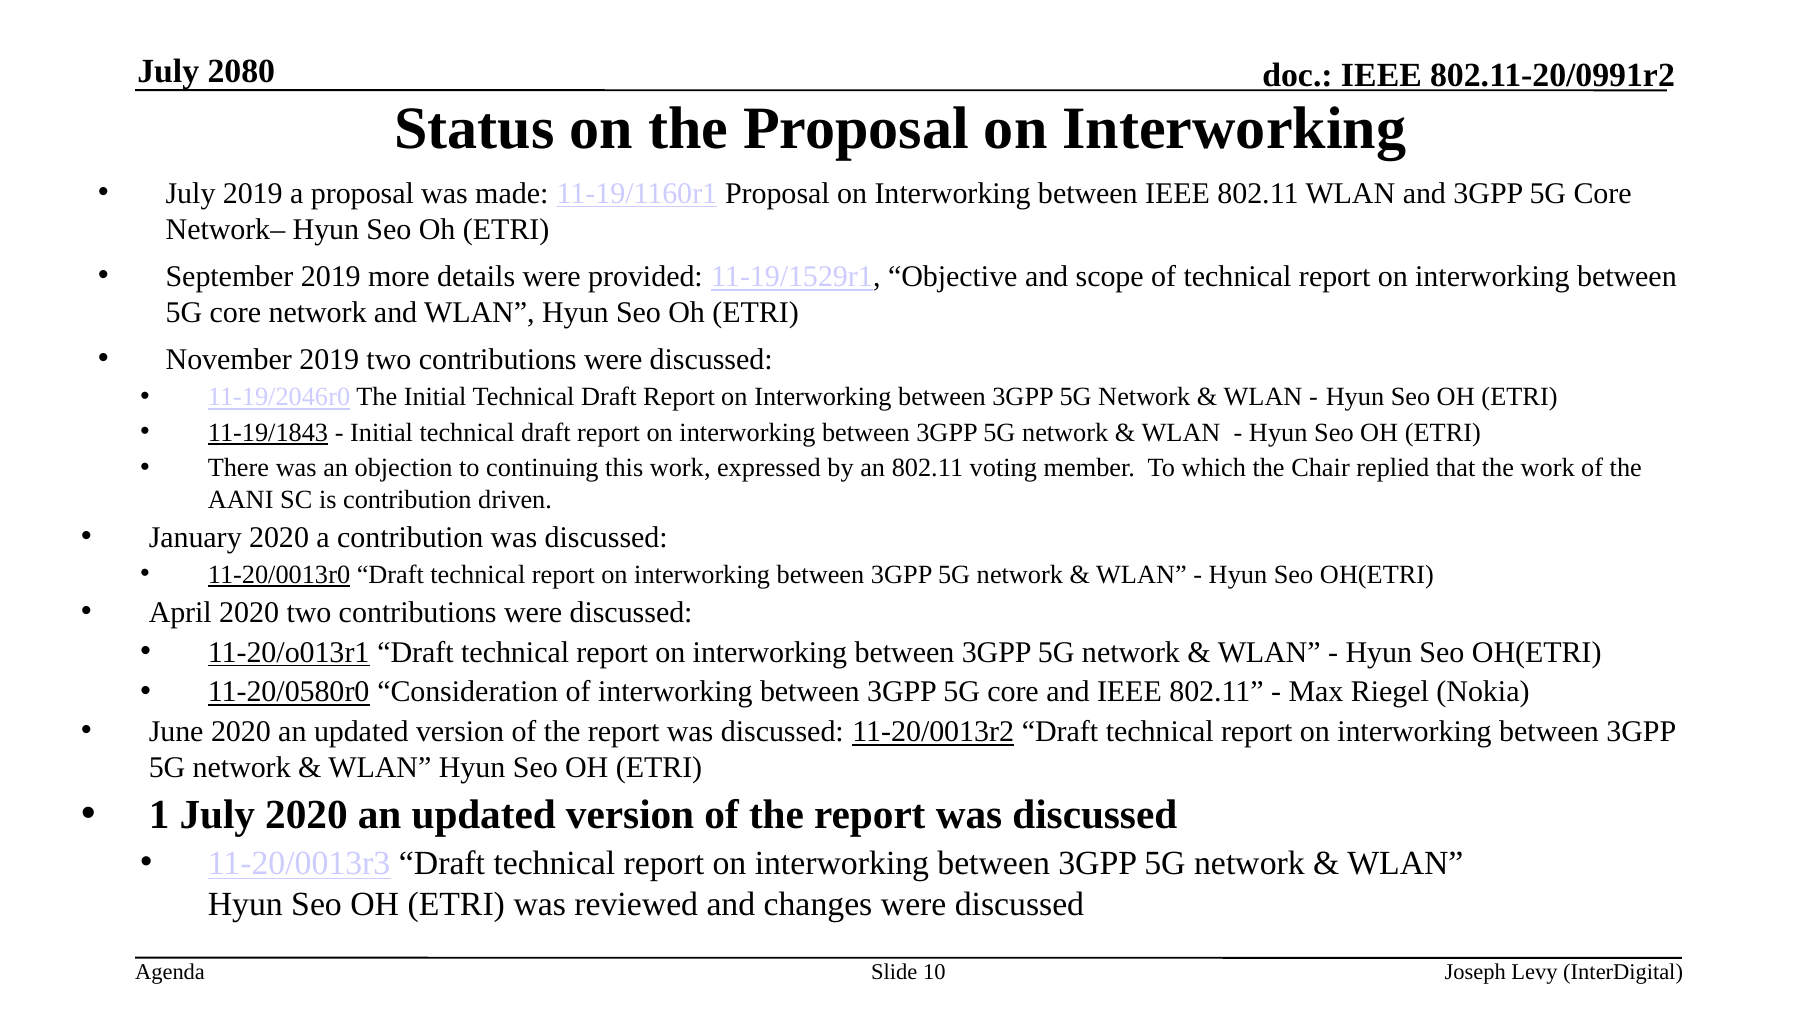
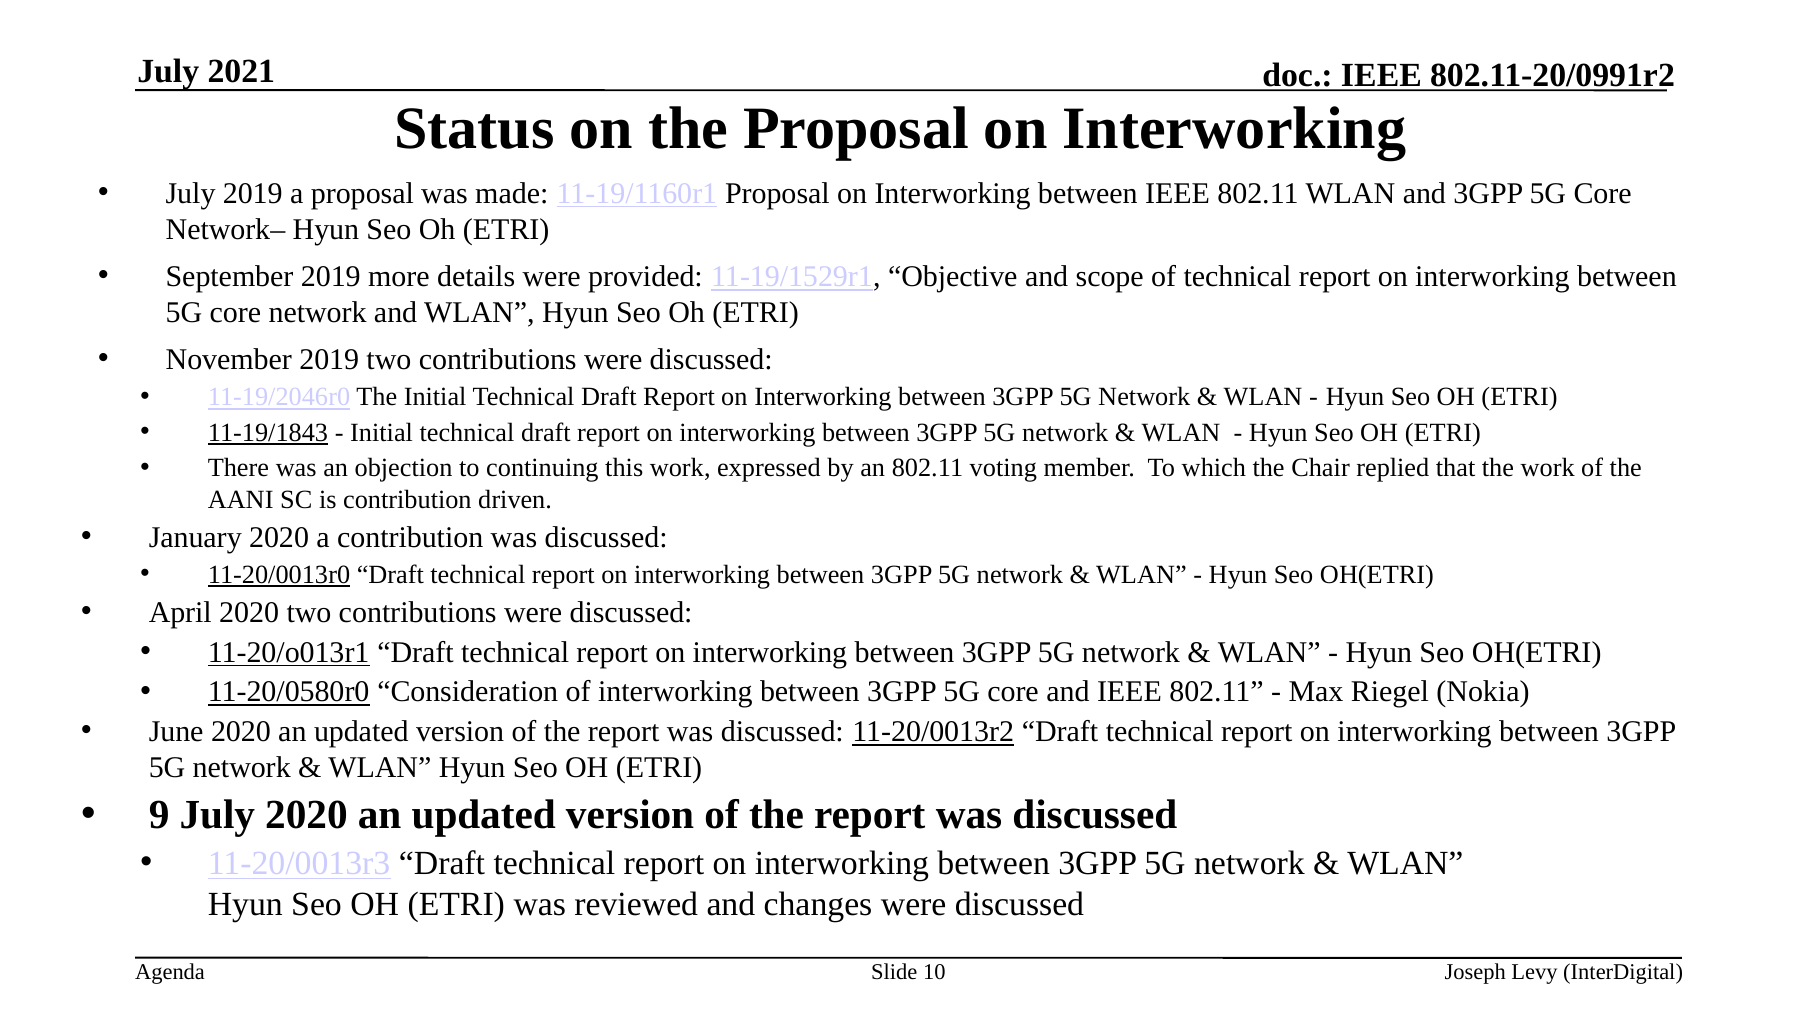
2080: 2080 -> 2021 (241, 72)
1: 1 -> 9 (159, 815)
